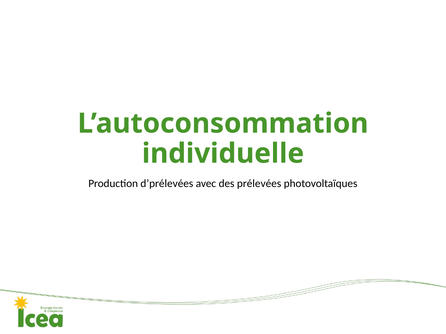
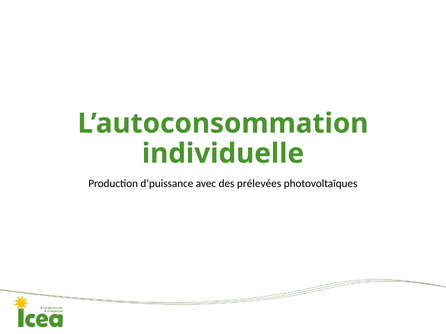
d’prélevées: d’prélevées -> d’puissance (167, 184)
